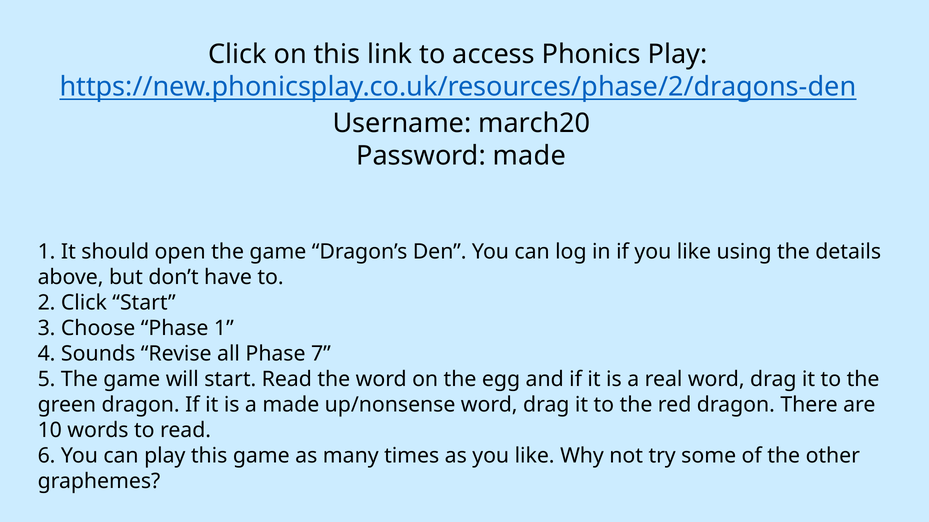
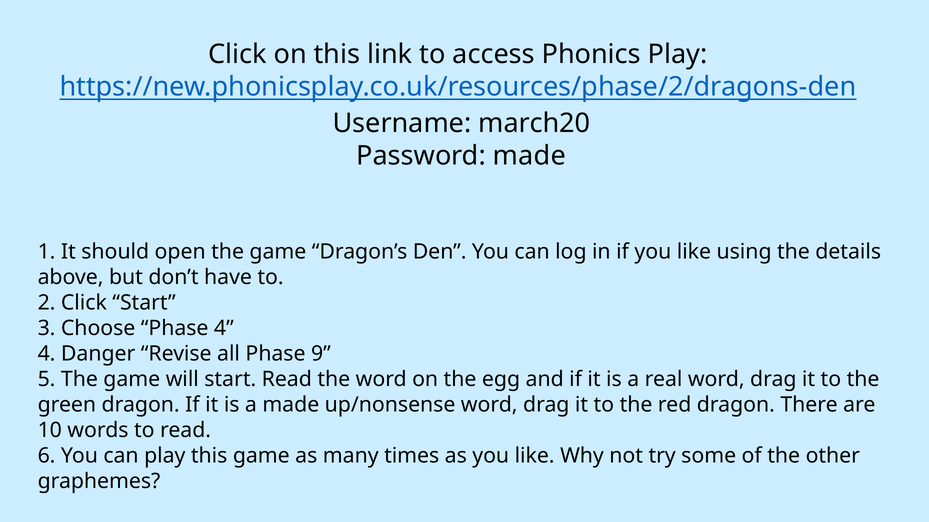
Phase 1: 1 -> 4 (224, 328)
Sounds: Sounds -> Danger (98, 354)
7: 7 -> 9 (321, 354)
